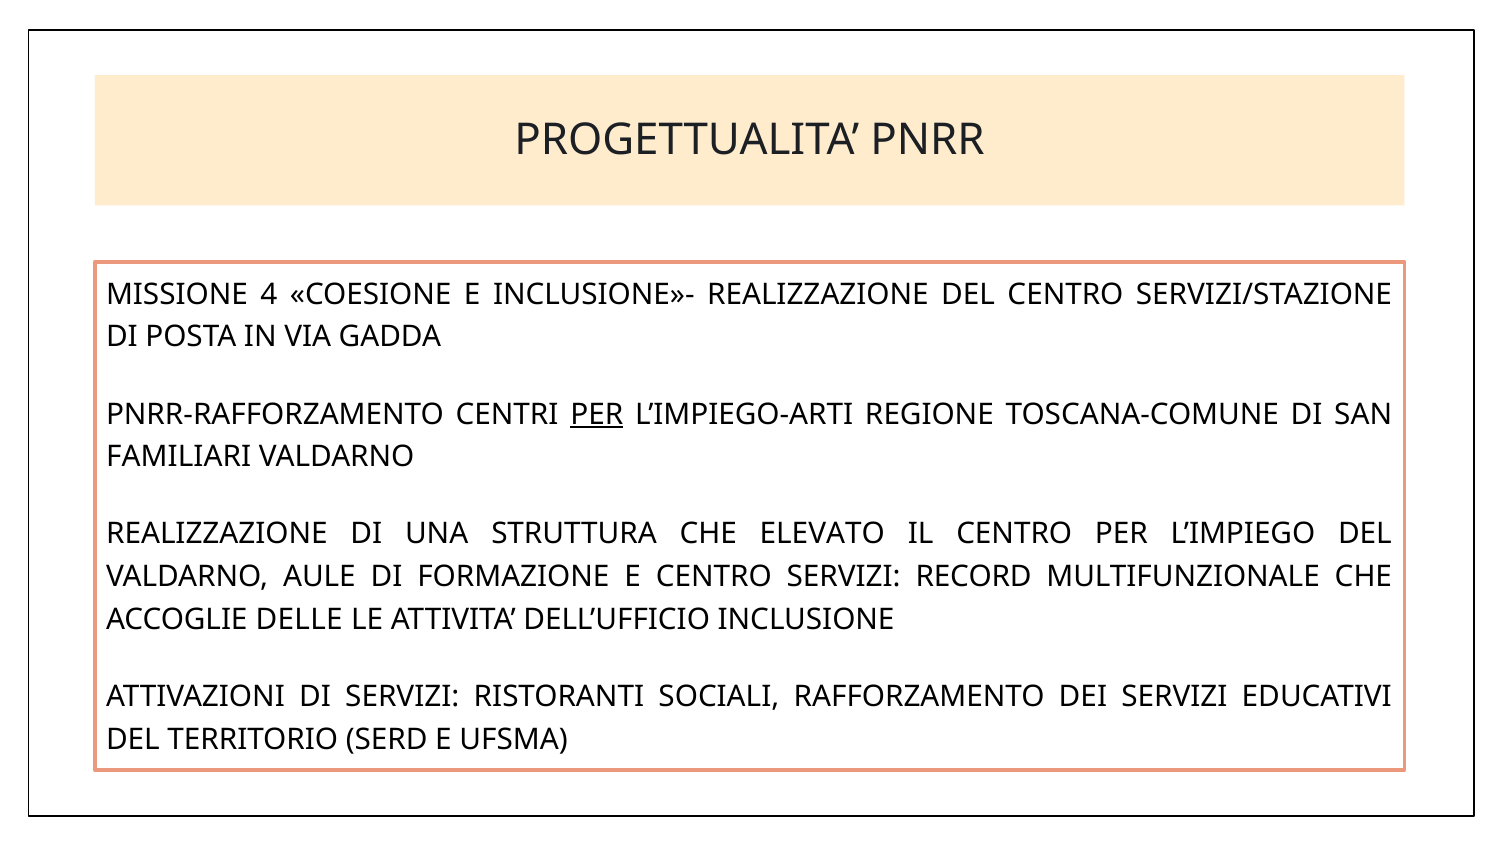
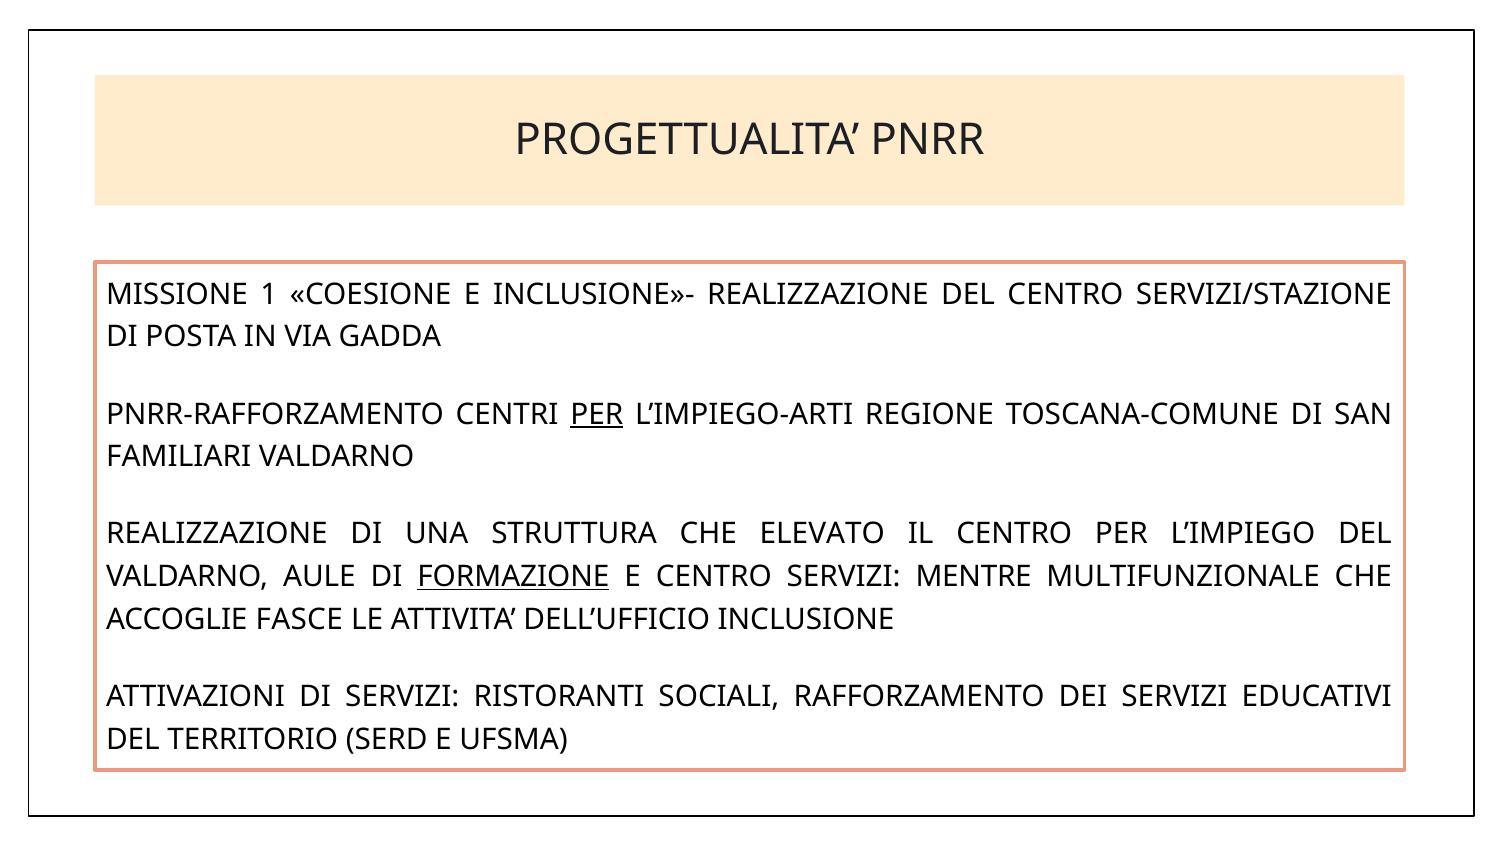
4: 4 -> 1 (269, 295)
FORMAZIONE underline: none -> present (513, 577)
RECORD: RECORD -> MENTRE (974, 577)
DELLE: DELLE -> FASCE (299, 620)
